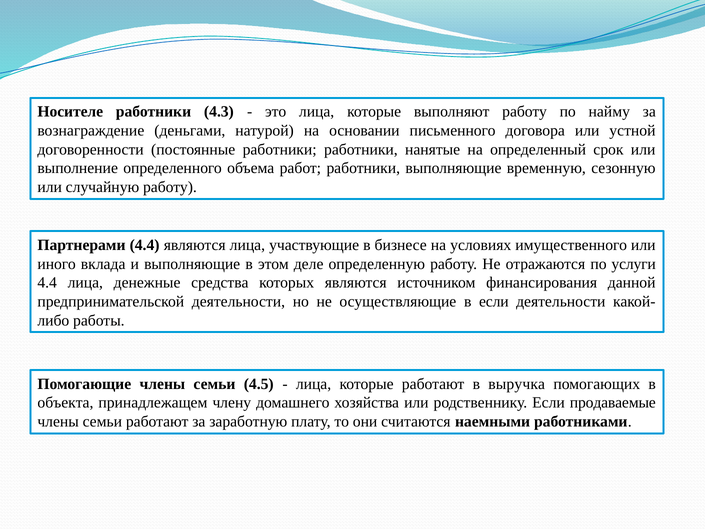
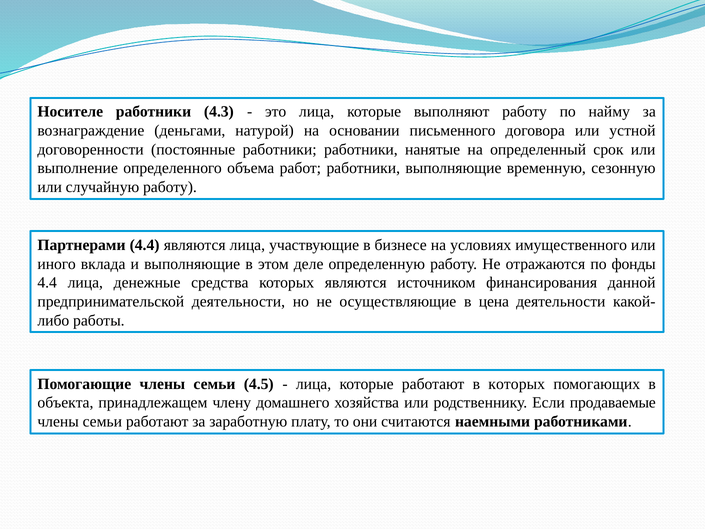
услуги: услуги -> фонды (634, 264)
в если: если -> цена (494, 301)
в выручка: выручка -> которых (517, 384)
